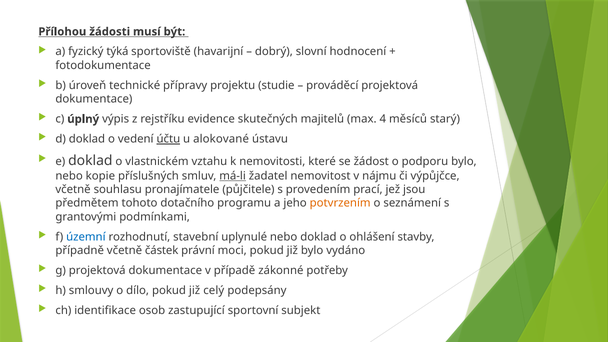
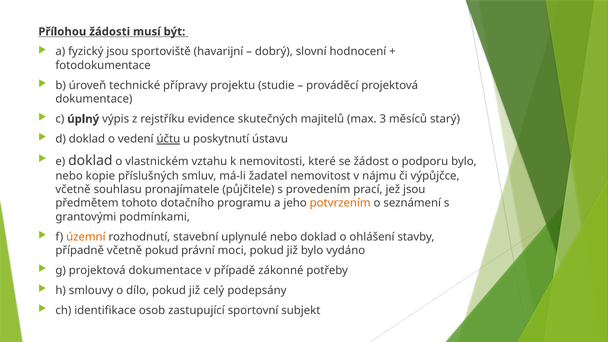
fyzický týká: týká -> jsou (117, 52)
4: 4 -> 3 (383, 119)
alokované: alokované -> poskytnutí (221, 139)
má-li underline: present -> none (233, 176)
územní colour: blue -> orange (86, 237)
včetně částek: částek -> pokud (162, 251)
